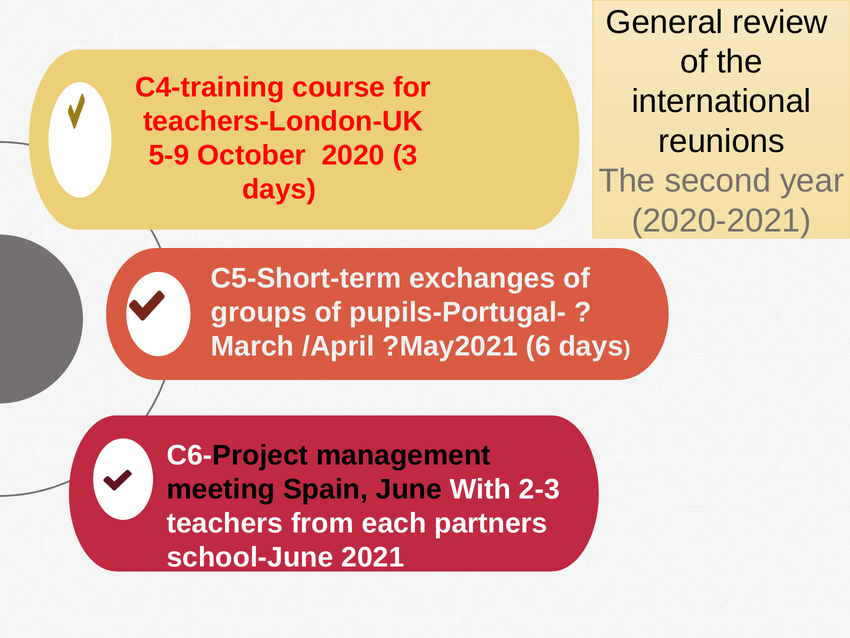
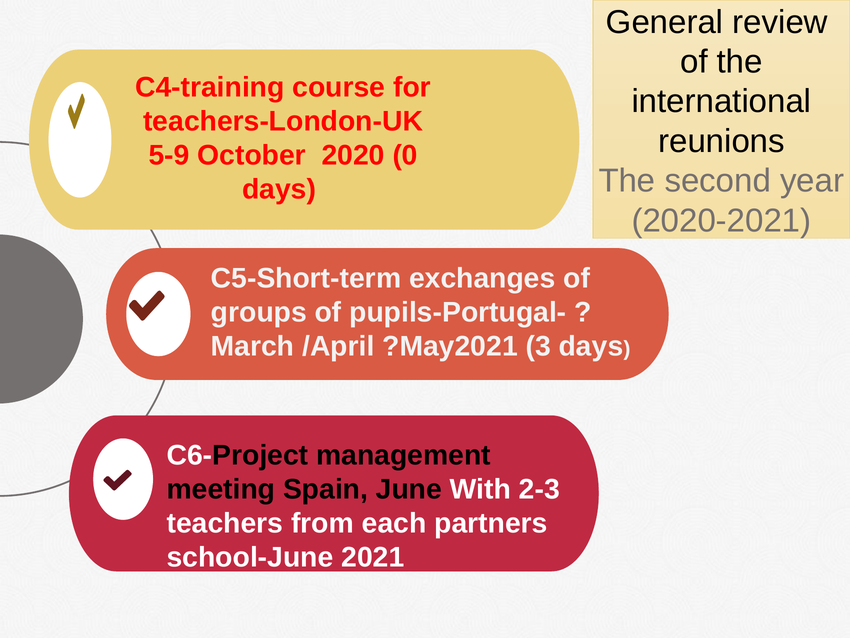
3: 3 -> 0 (405, 155)
6: 6 -> 3 (538, 346)
